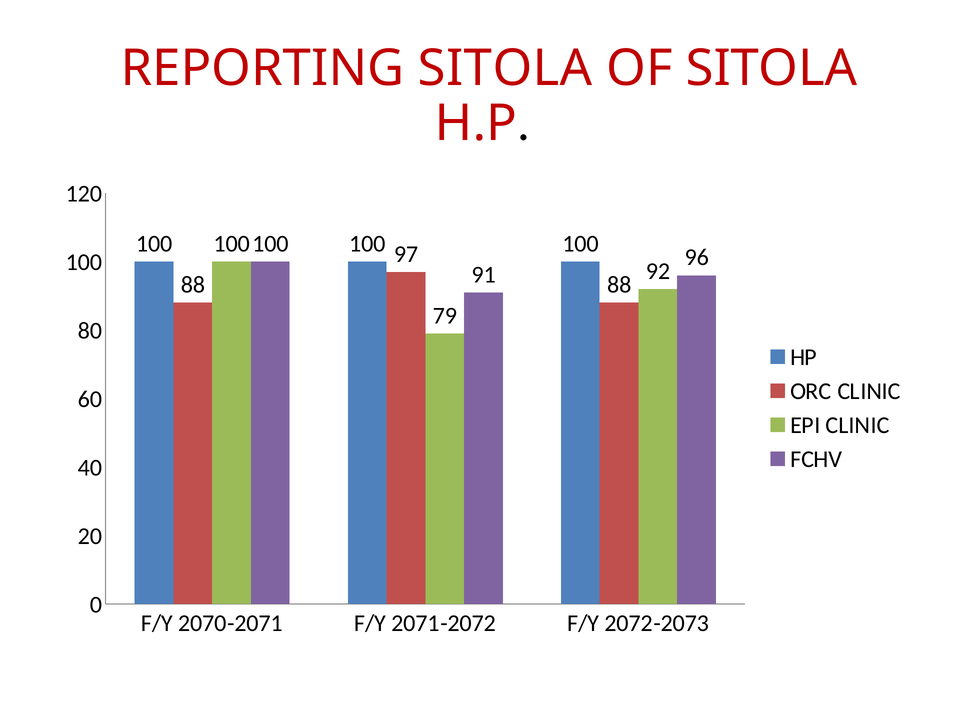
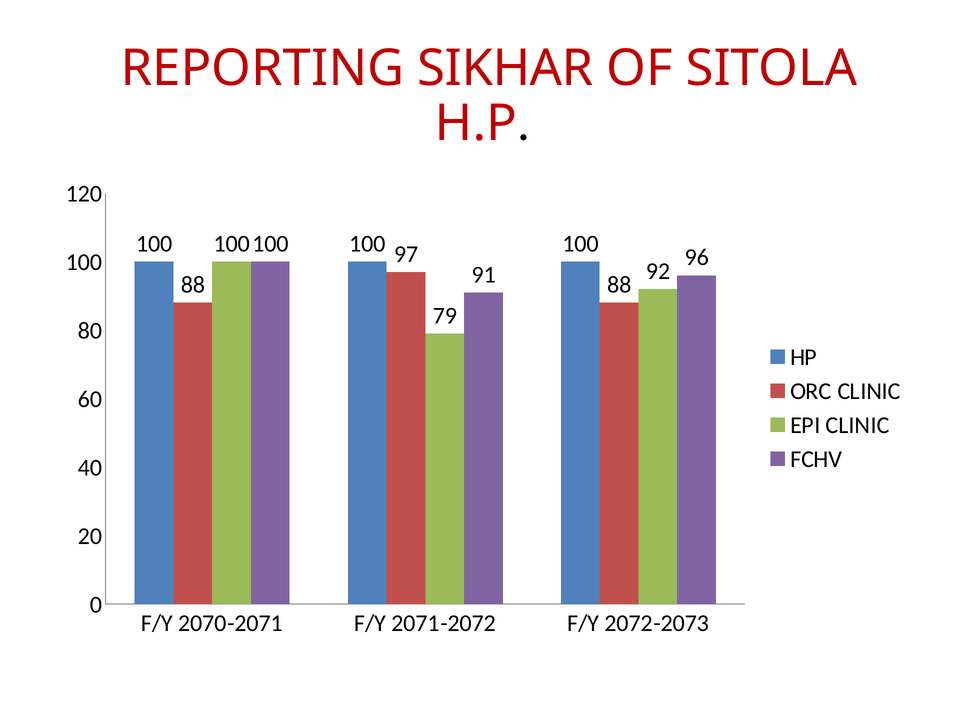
REPORTING SITOLA: SITOLA -> SIKHAR (506, 68)
